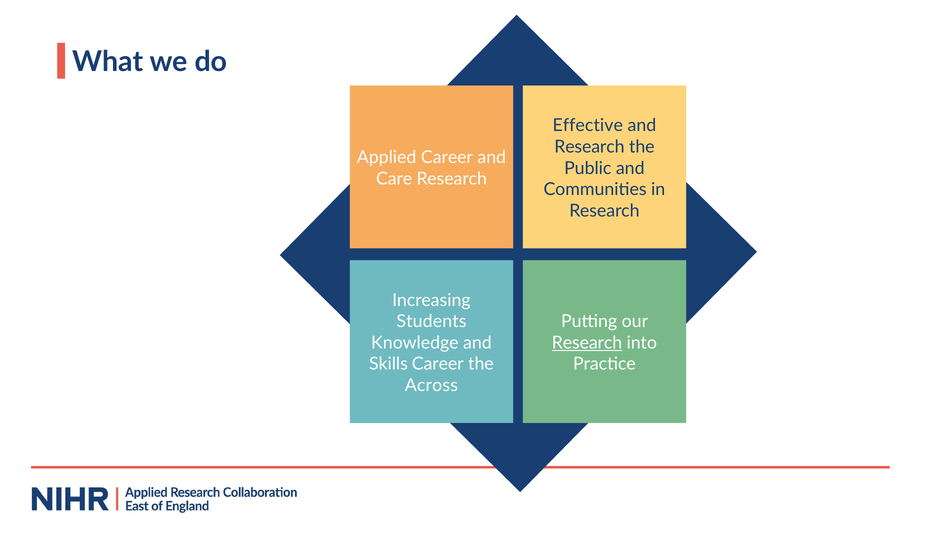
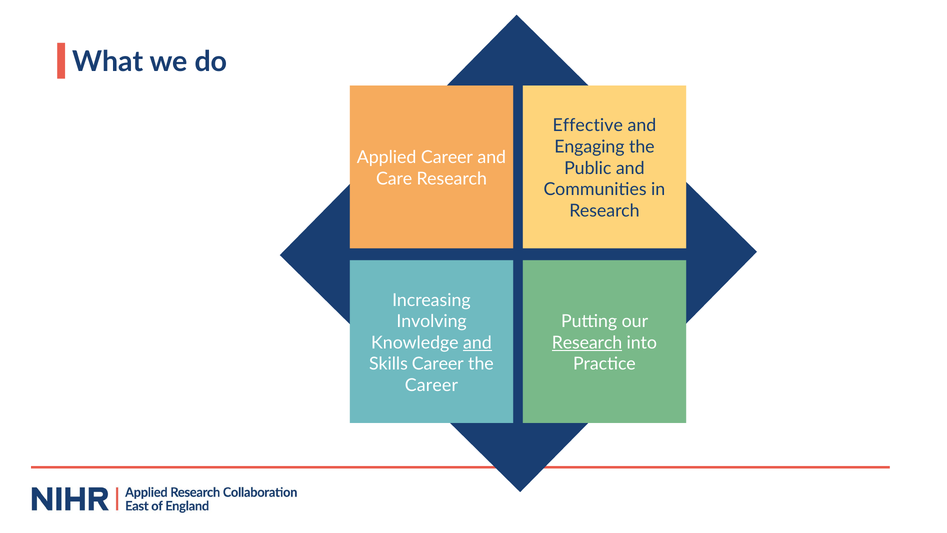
Research: Research -> Engaging (589, 147)
Students: Students -> Involving (432, 321)
and underline: none -> present (477, 343)
Across: Across -> Career (431, 385)
